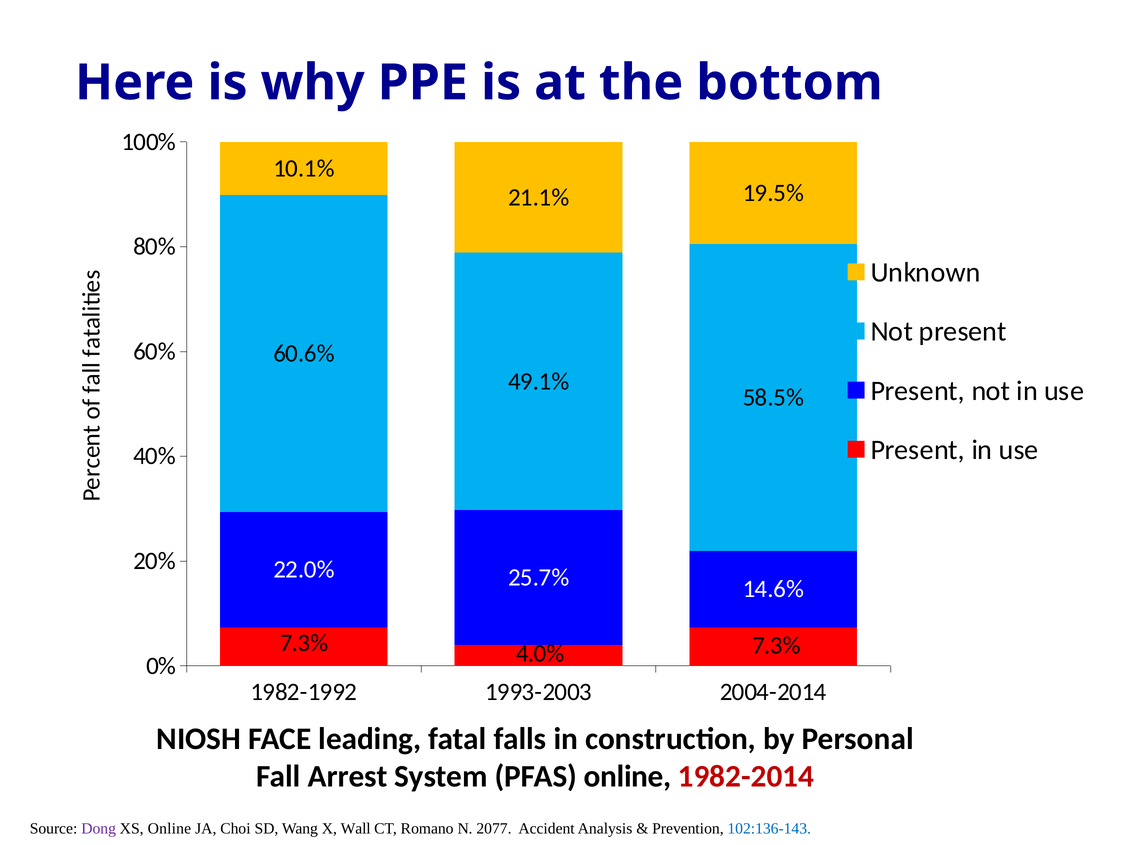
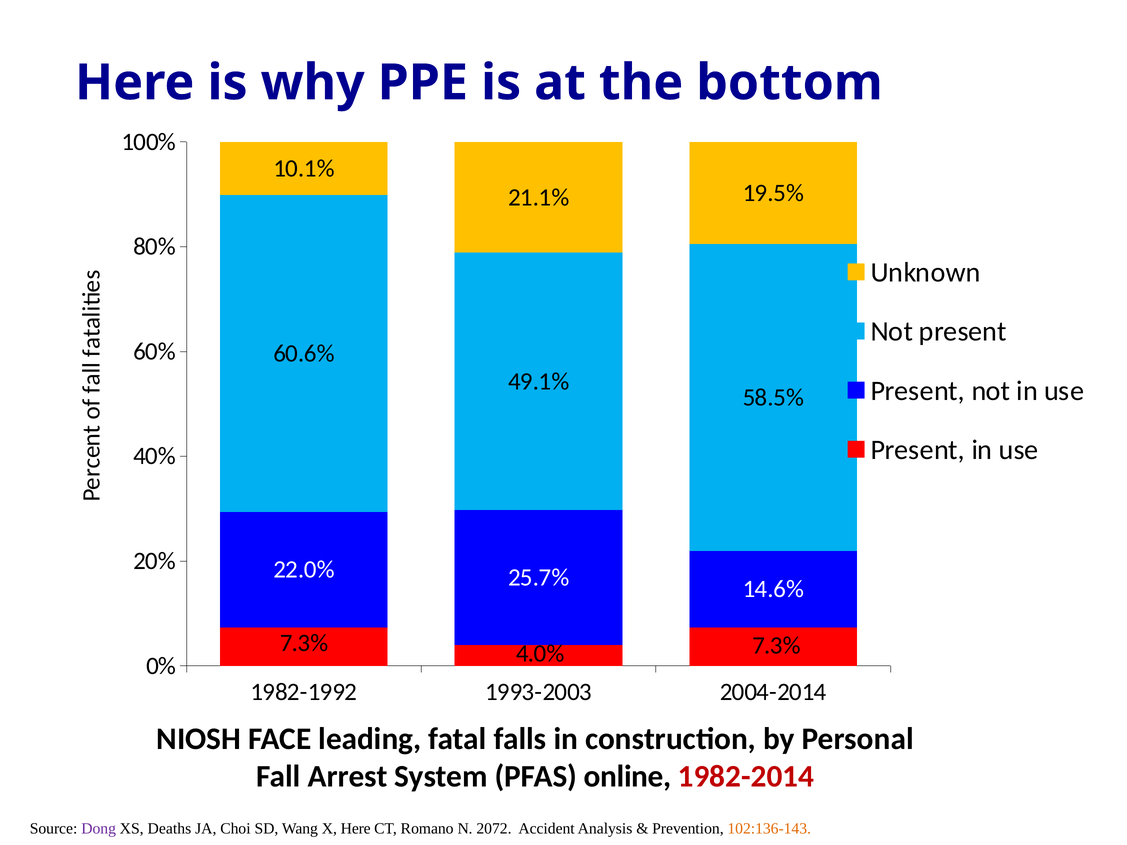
XS Online: Online -> Deaths (169, 829)
X Wall: Wall -> Here (356, 829)
2077: 2077 -> 2072 (494, 829)
102:136-143 colour: blue -> orange (769, 829)
